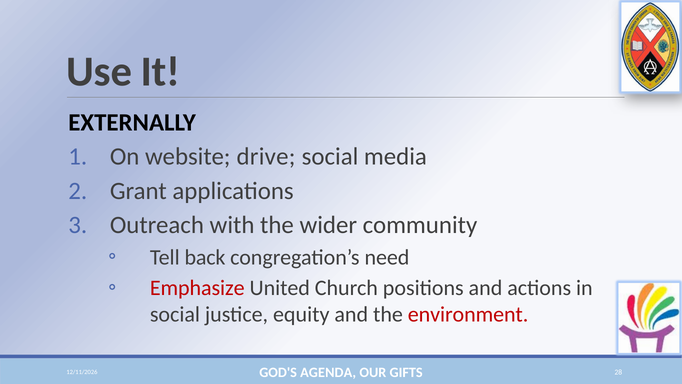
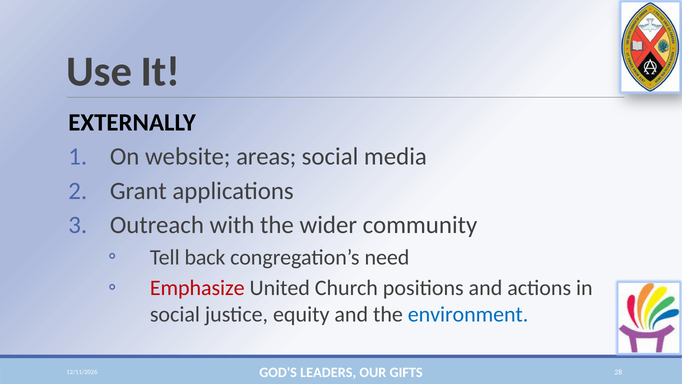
drive: drive -> areas (266, 157)
environment colour: red -> blue (468, 314)
AGENDA: AGENDA -> LEADERS (328, 372)
